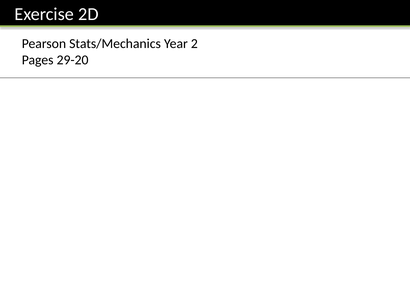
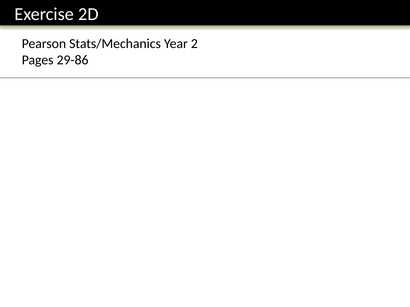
29-20: 29-20 -> 29-86 (73, 60)
